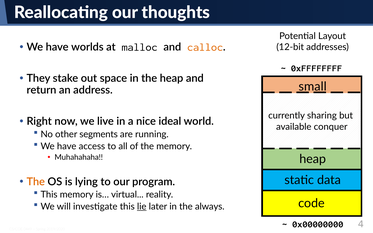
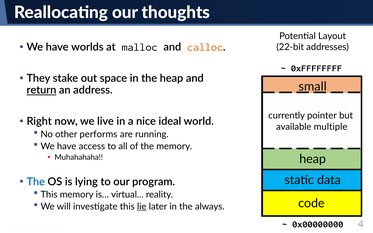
12-bit: 12-bit -> 22-bit (290, 47)
return underline: none -> present (41, 90)
sharing: sharing -> pointer (322, 116)
conquer: conquer -> multiple (331, 127)
segments: segments -> performs (98, 134)
The colour: orange -> blue (36, 182)
